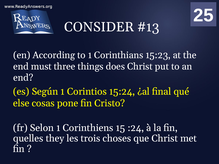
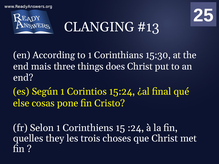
CONSIDER: CONSIDER -> CLANGING (99, 27)
15:23: 15:23 -> 15:30 (158, 55)
must: must -> mais (41, 67)
